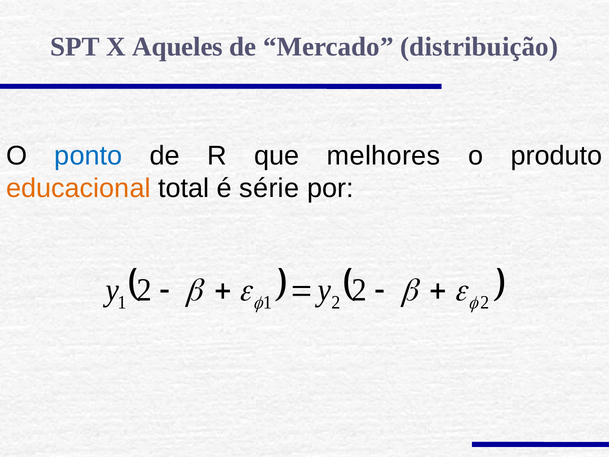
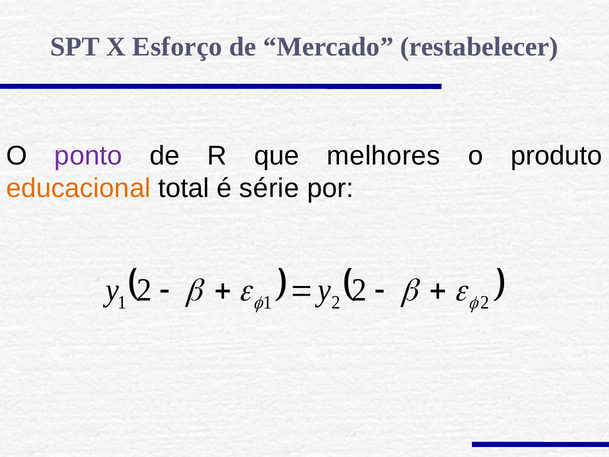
Aqueles: Aqueles -> Esforço (177, 47)
distribuição: distribuição -> restabelecer (479, 47)
ponto colour: blue -> purple (88, 156)
